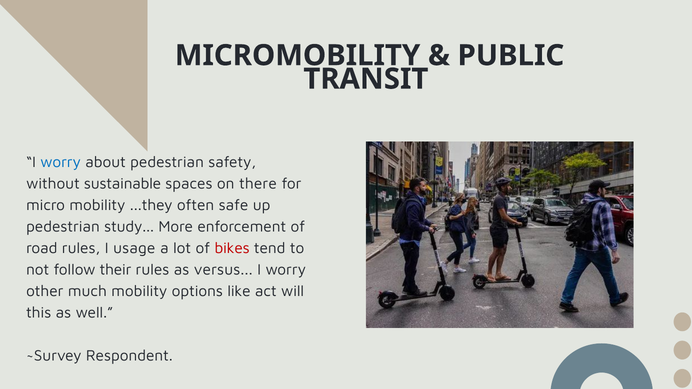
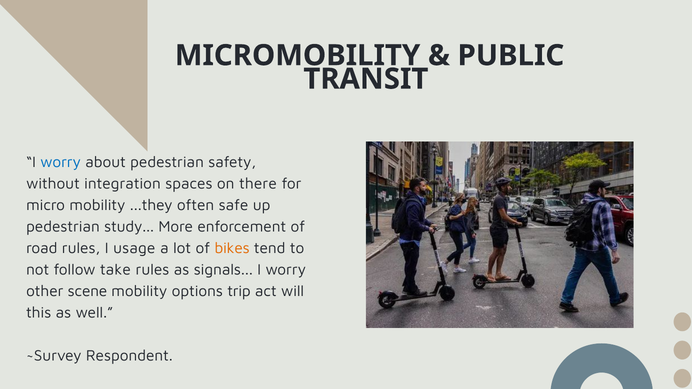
sustainable: sustainable -> integration (122, 184)
bikes colour: red -> orange (232, 248)
their: their -> take (115, 270)
versus: versus -> signals (223, 270)
much: much -> scene (88, 291)
like: like -> trip (239, 291)
